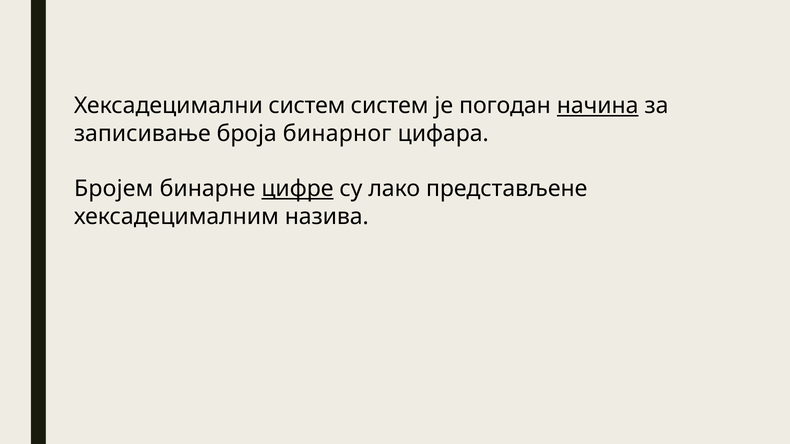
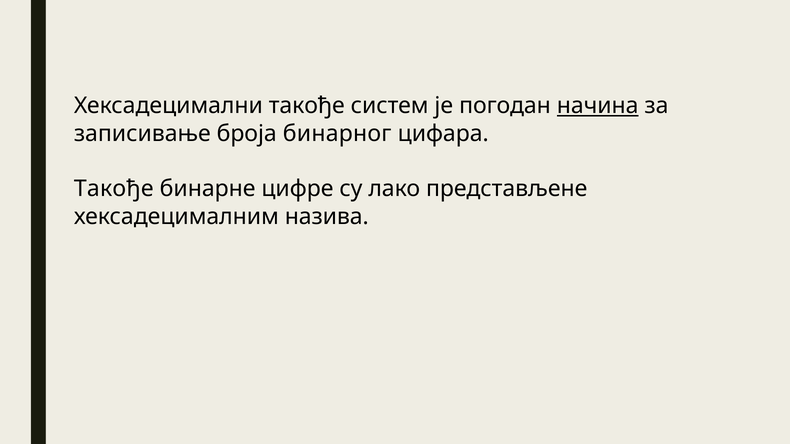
Хексадецимални систем: систем -> такође (307, 106)
Бројем: Бројем -> Такође (114, 189)
цифре underline: present -> none (297, 189)
